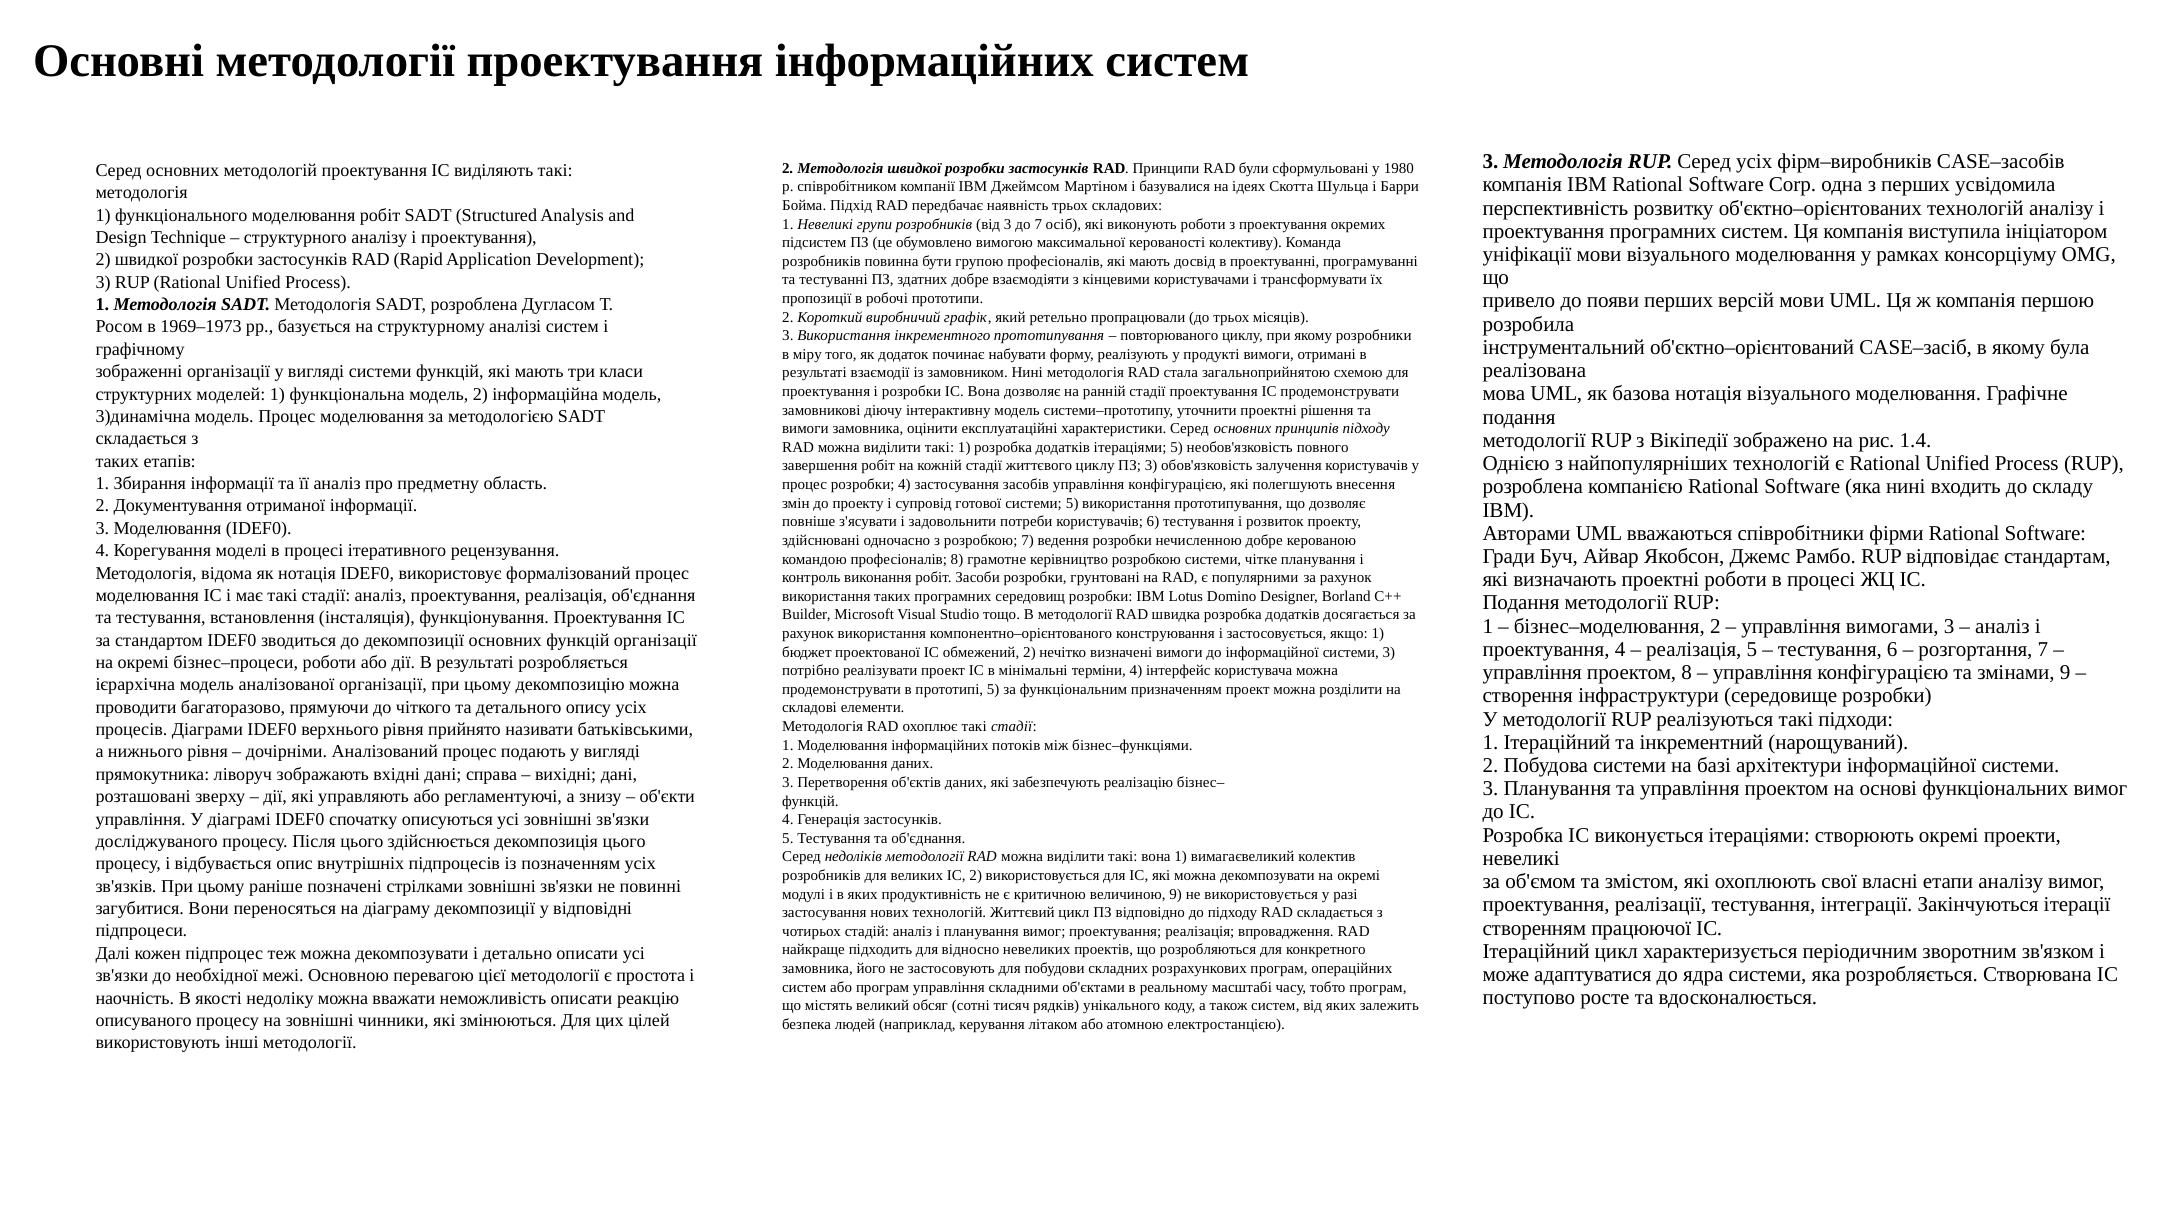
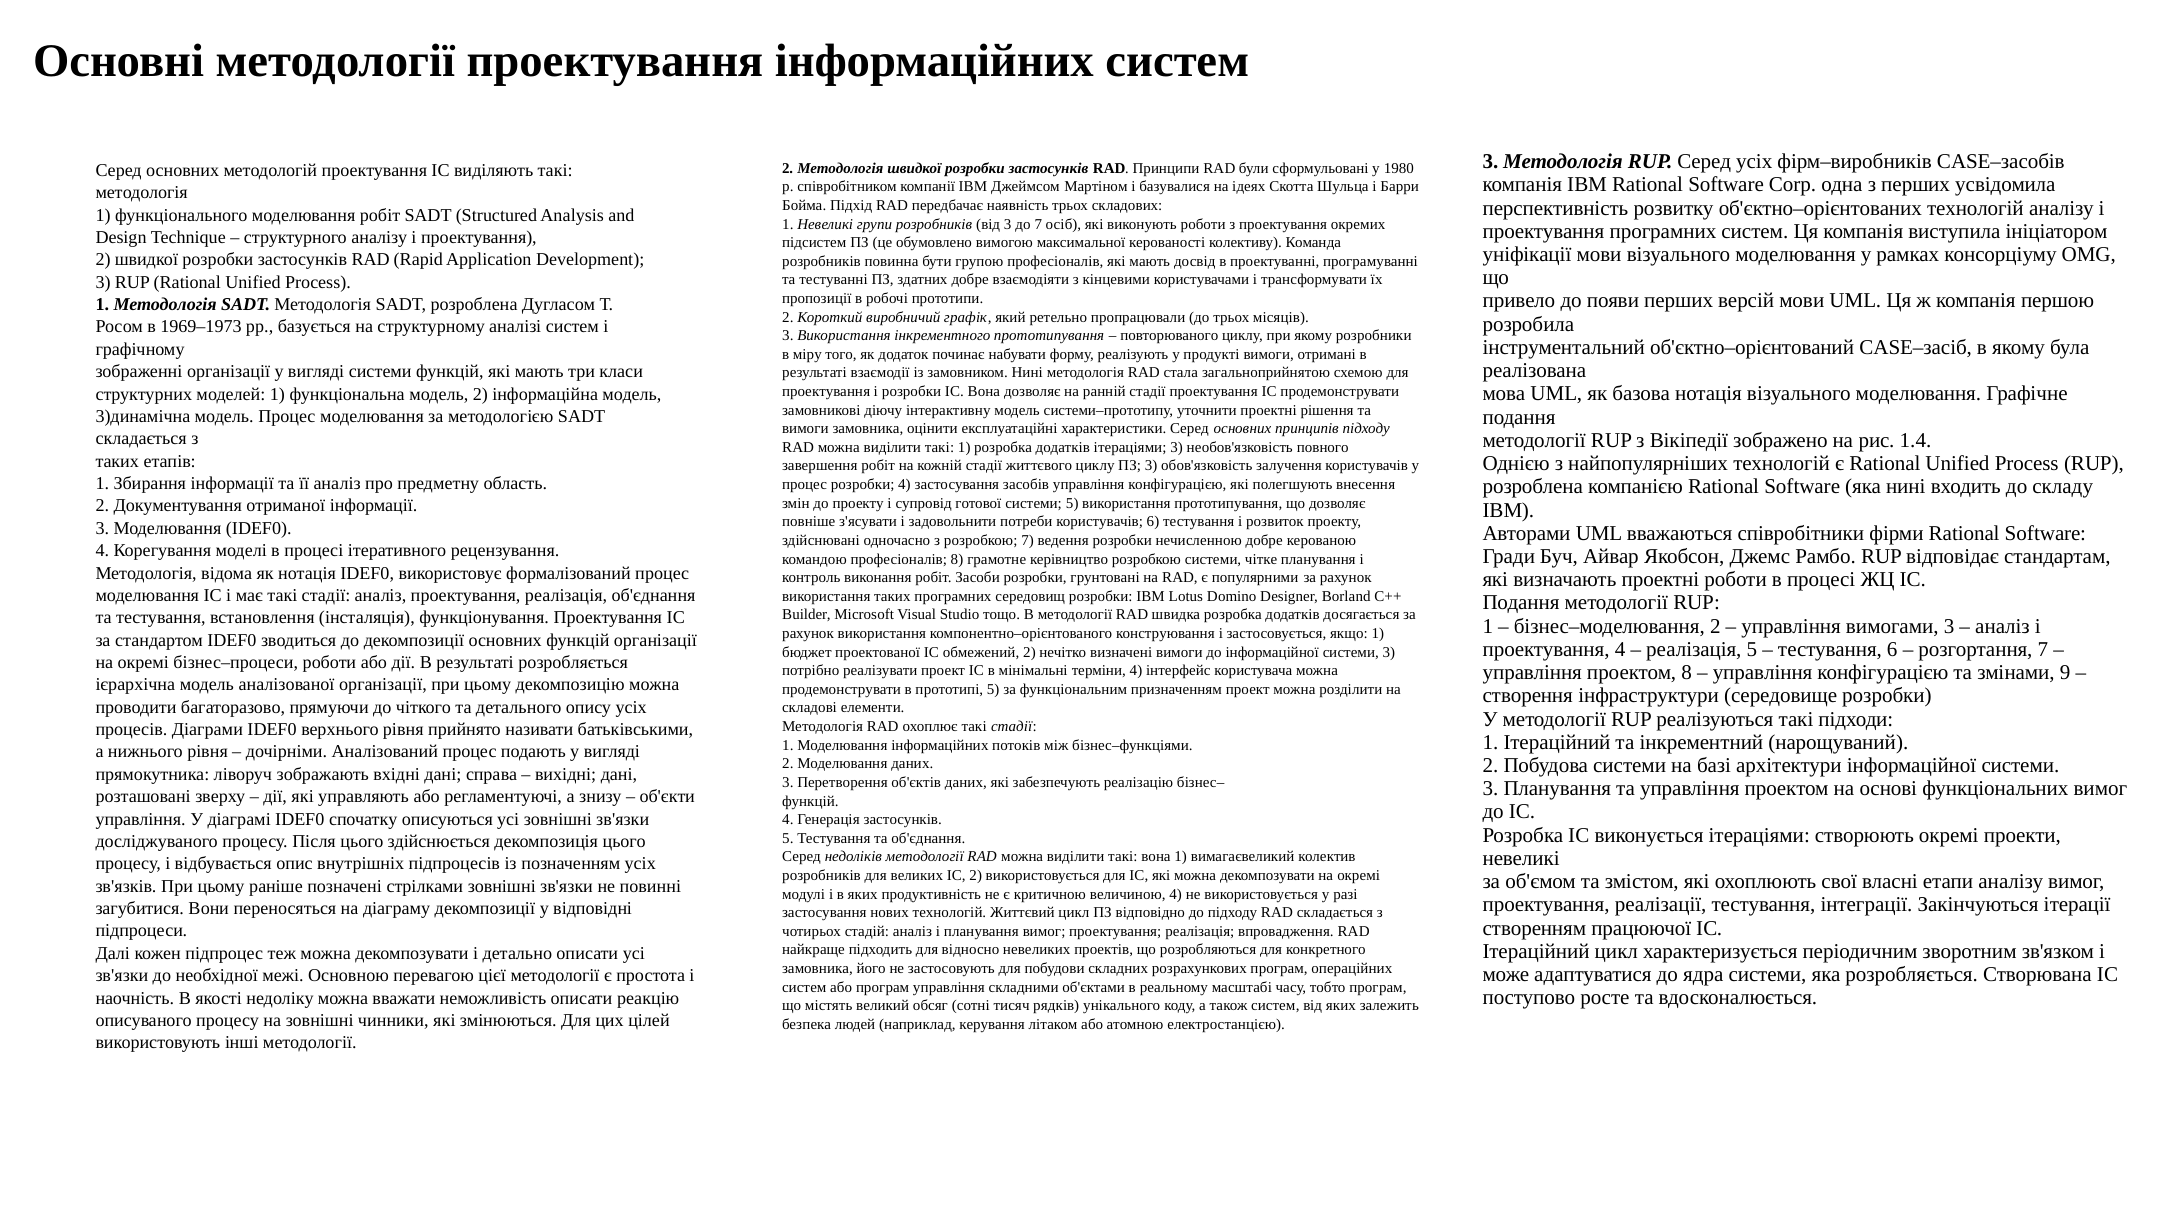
ітераціями 5: 5 -> 3 (1177, 447)
величиною 9: 9 -> 4 (1176, 894)
